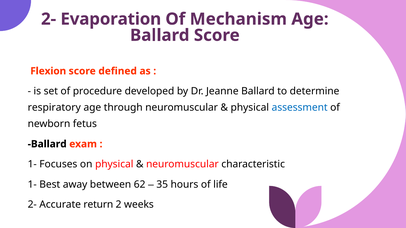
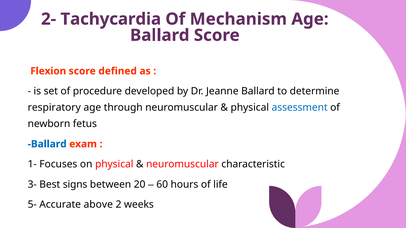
Evaporation: Evaporation -> Tachycardia (111, 19)
Ballard colour: black -> blue (47, 144)
1-: 1- -> 3- (32, 185)
away: away -> signs (75, 185)
62: 62 -> 20 (140, 185)
35: 35 -> 60 (162, 185)
2-: 2- -> 5- (32, 205)
return: return -> above (98, 205)
